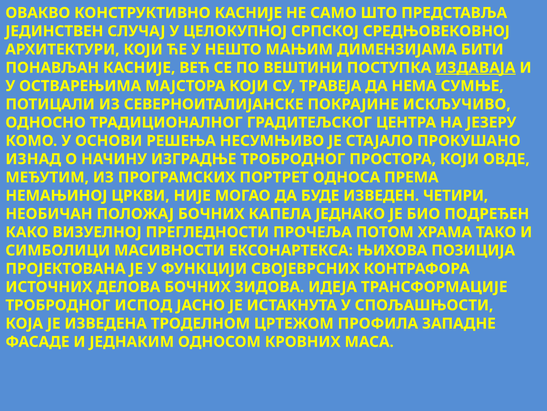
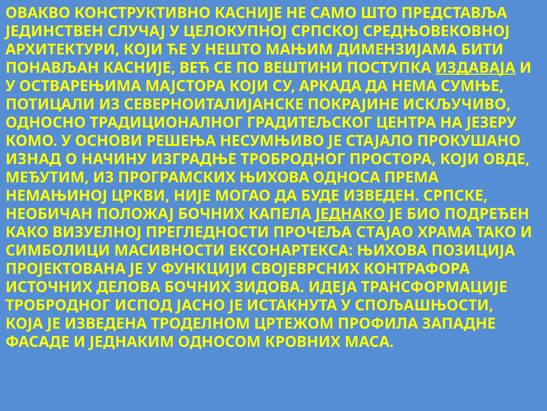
ТРАВЕЈА: ТРАВЕЈА -> АРКАДА (330, 86)
ПРОГРАМСКИХ ПОРТРЕТ: ПОРТРЕТ -> ЊИХОВА (274, 177)
ЧЕТИРИ: ЧЕТИРИ -> СРПСКЕ (455, 195)
ЈЕДНАКО underline: none -> present (350, 214)
ПОТОМ: ПОТОМ -> СТАЈАО (385, 232)
